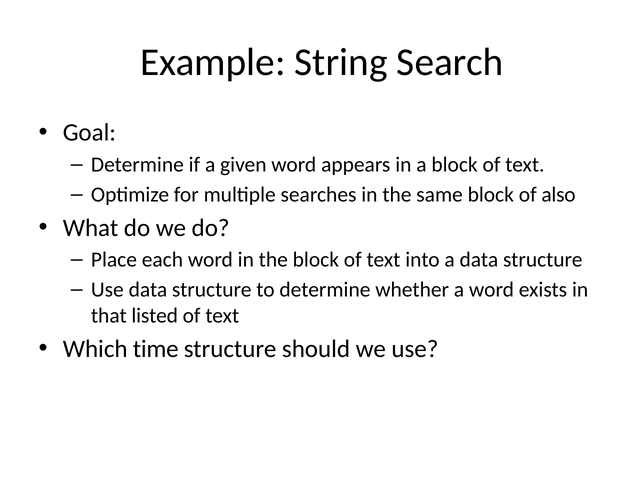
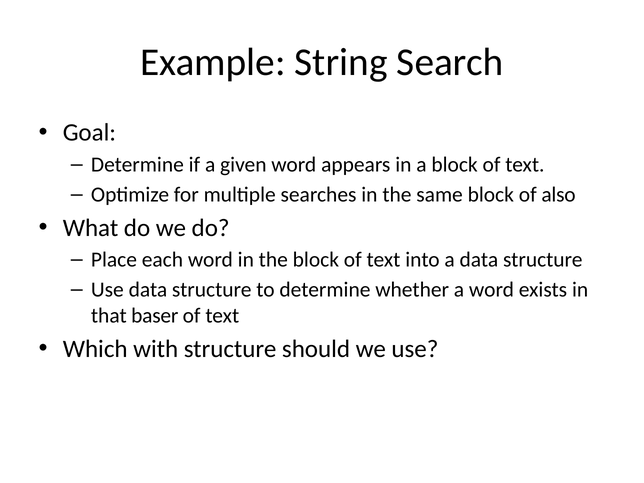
listed: listed -> baser (155, 316)
time: time -> with (156, 349)
